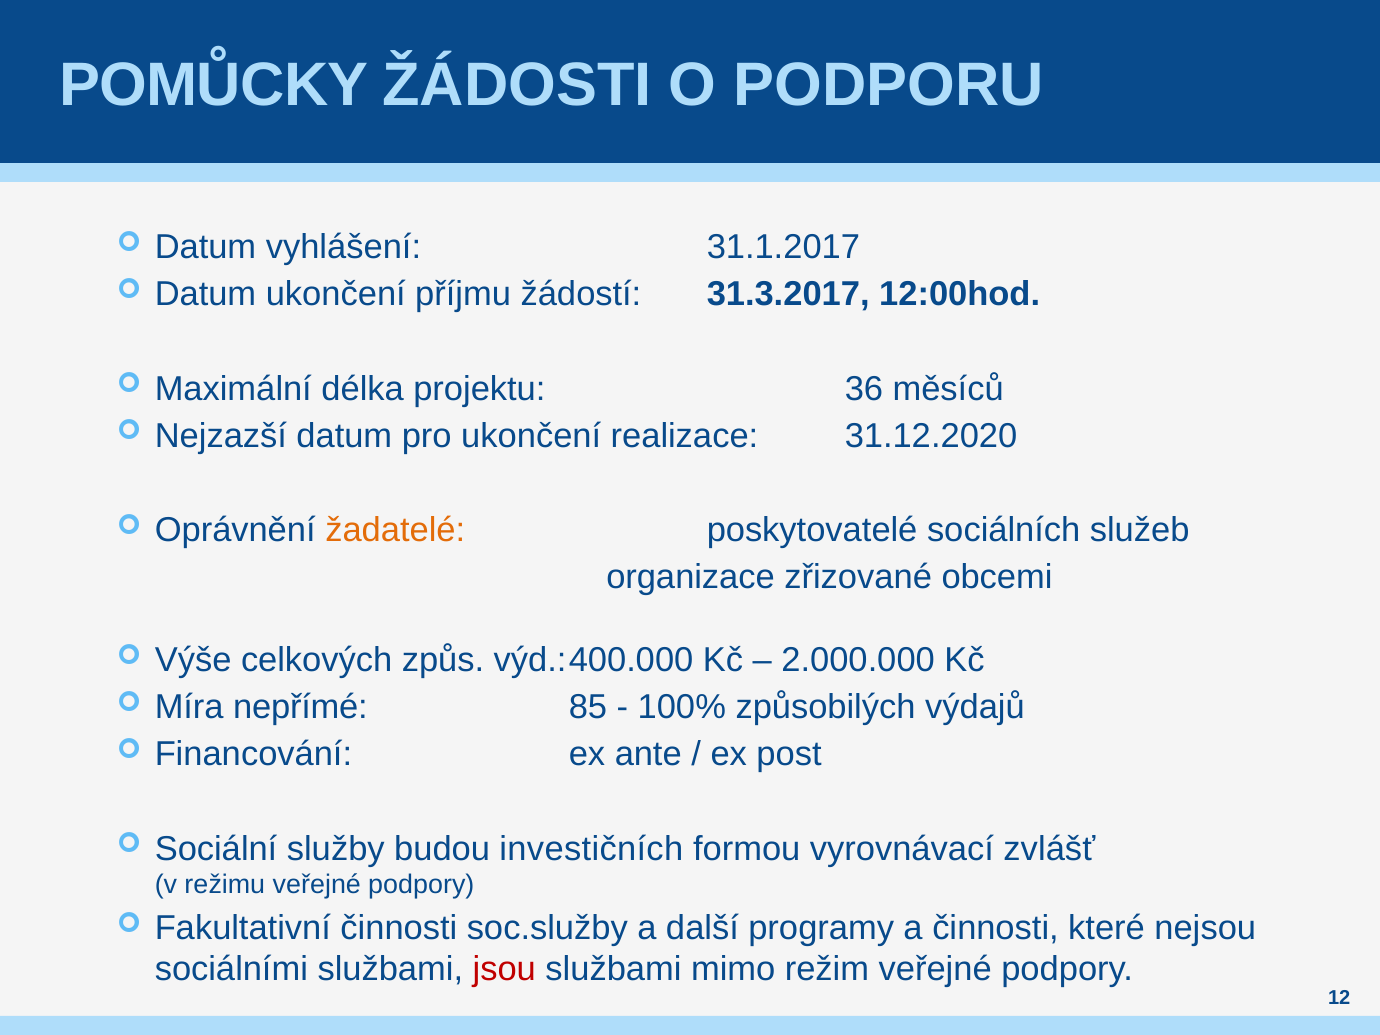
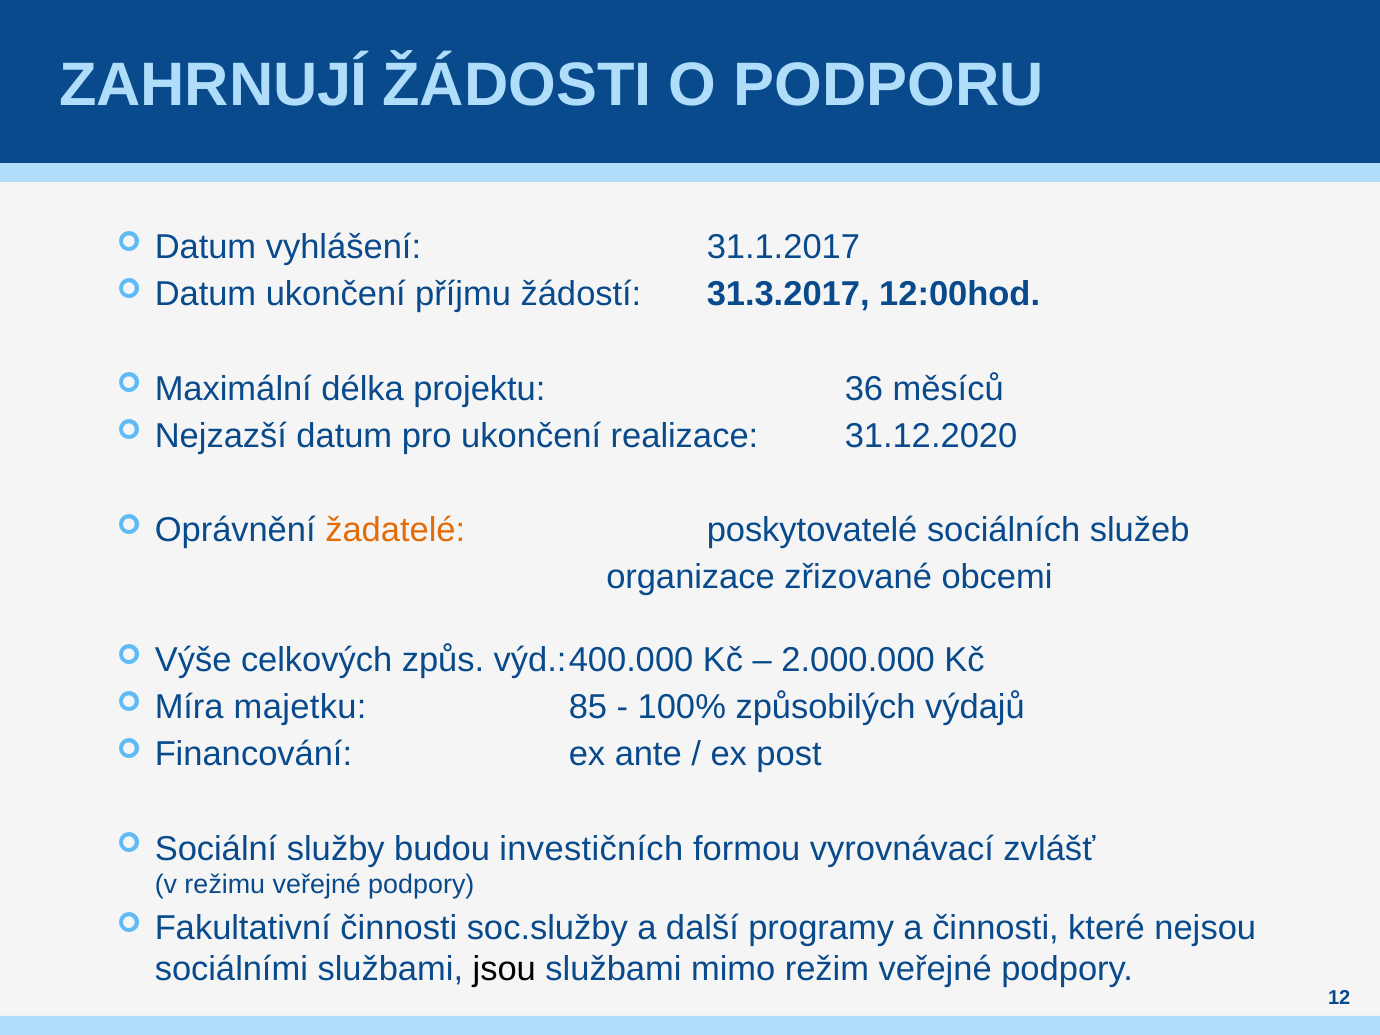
POMŮCKY: POMŮCKY -> ZAHRNUJÍ (214, 86)
nepřímé: nepřímé -> majetku (300, 707)
jsou colour: red -> black (504, 970)
